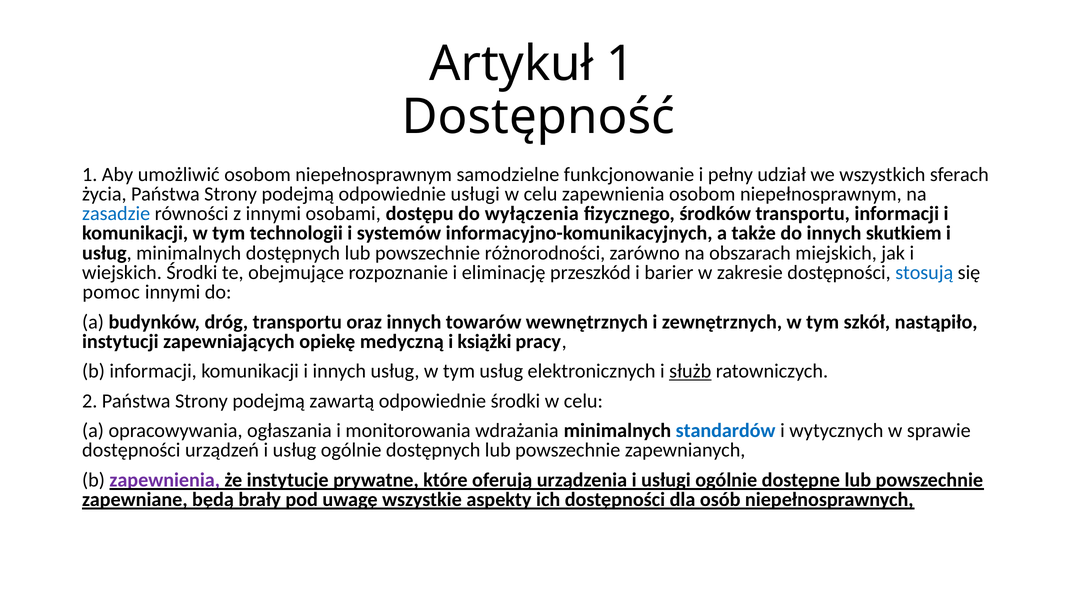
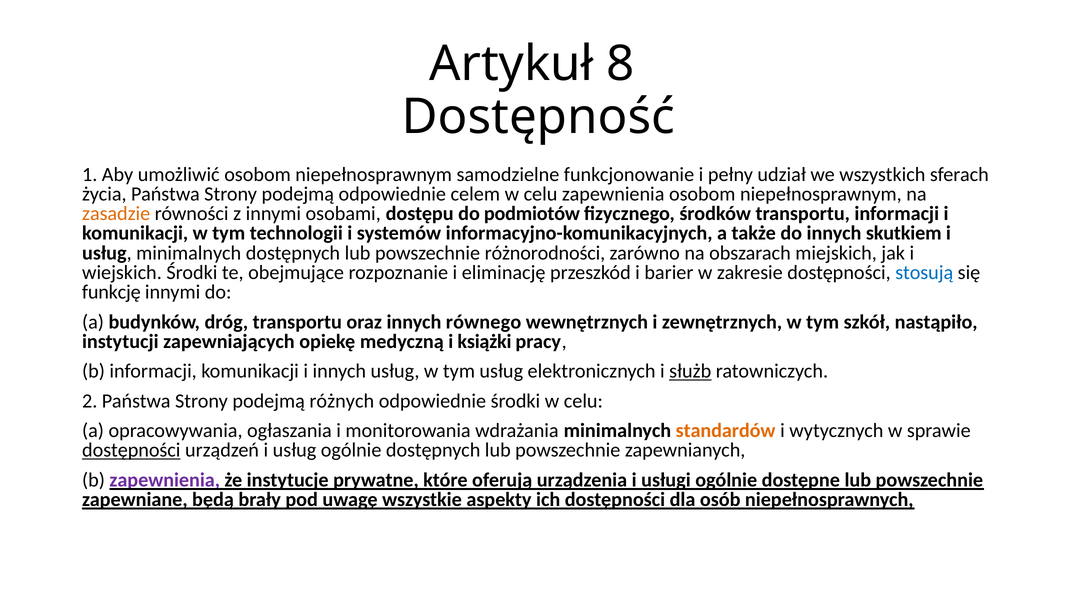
Artykuł 1: 1 -> 8 (621, 64)
odpowiednie usługi: usługi -> celem (475, 194)
zasadzie colour: blue -> orange (116, 214)
wyłączenia: wyłączenia -> podmiotów (532, 214)
pomoc: pomoc -> funkcję (111, 292)
towarów: towarów -> równego (484, 322)
zawartą: zawartą -> różnych (342, 401)
standardów colour: blue -> orange (726, 431)
dostępności underline: none -> present (131, 450)
